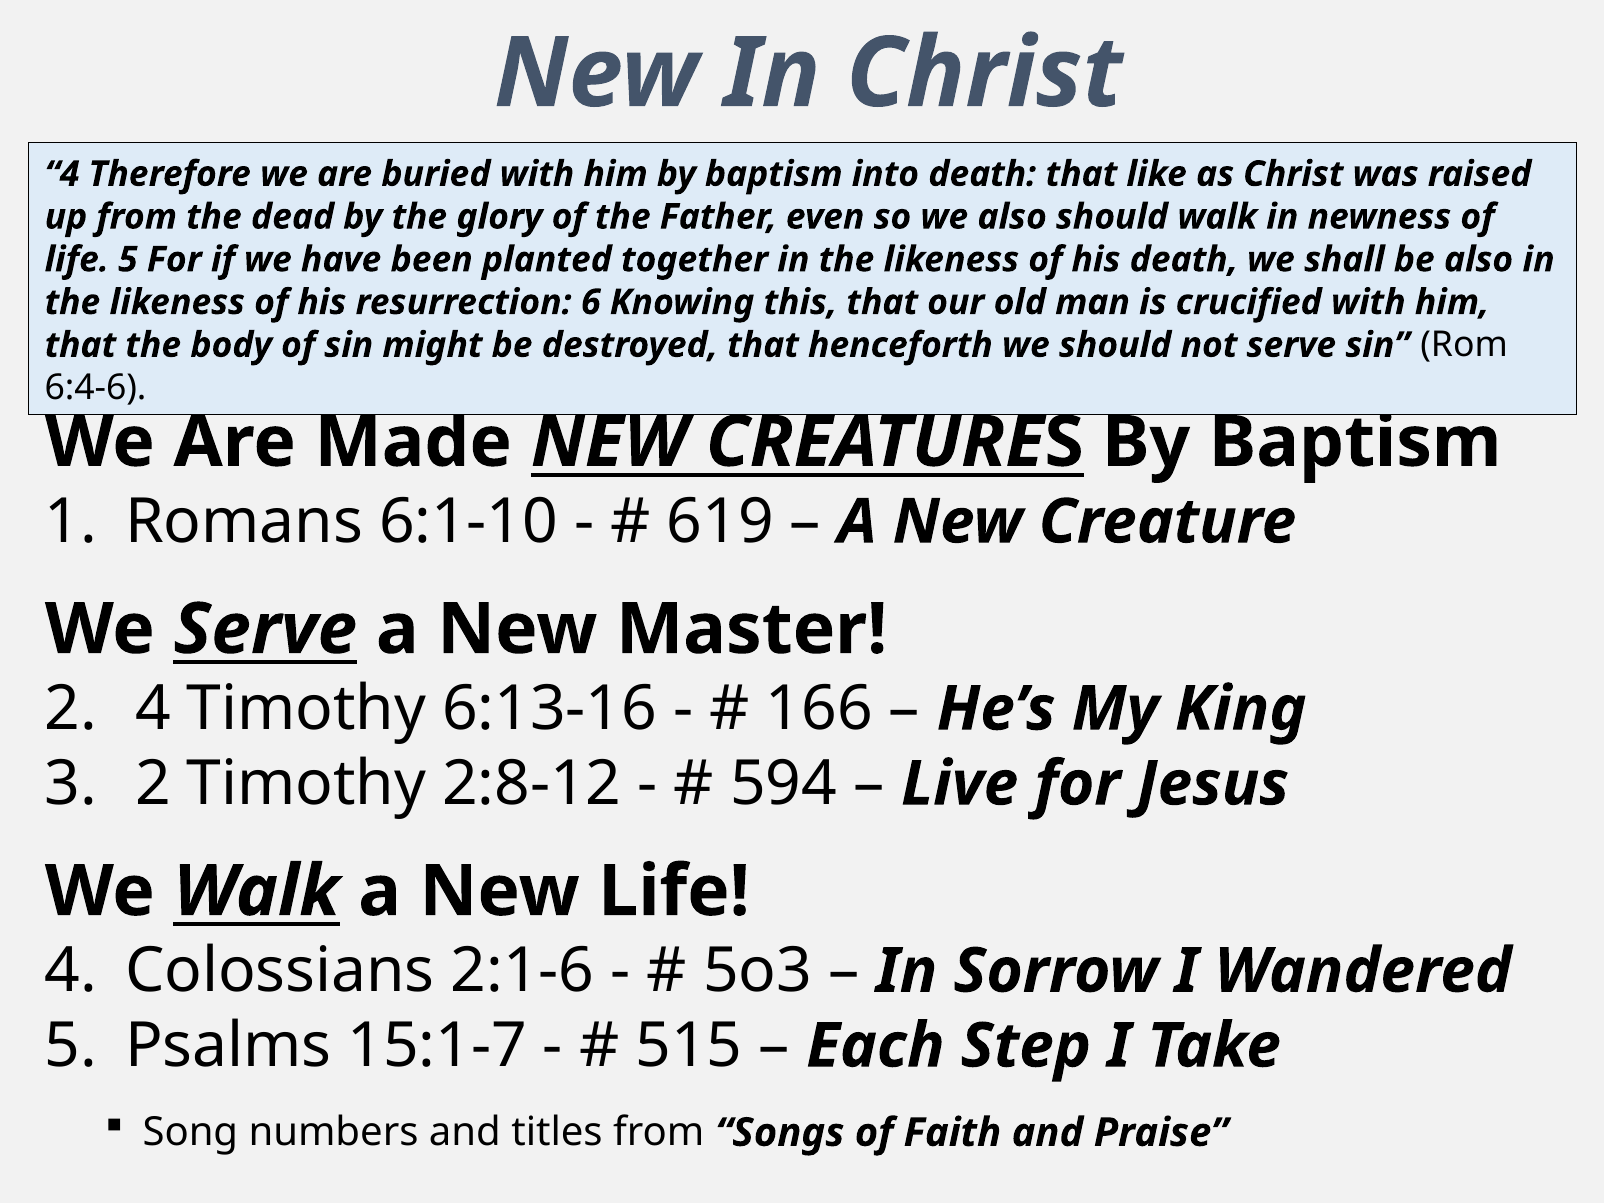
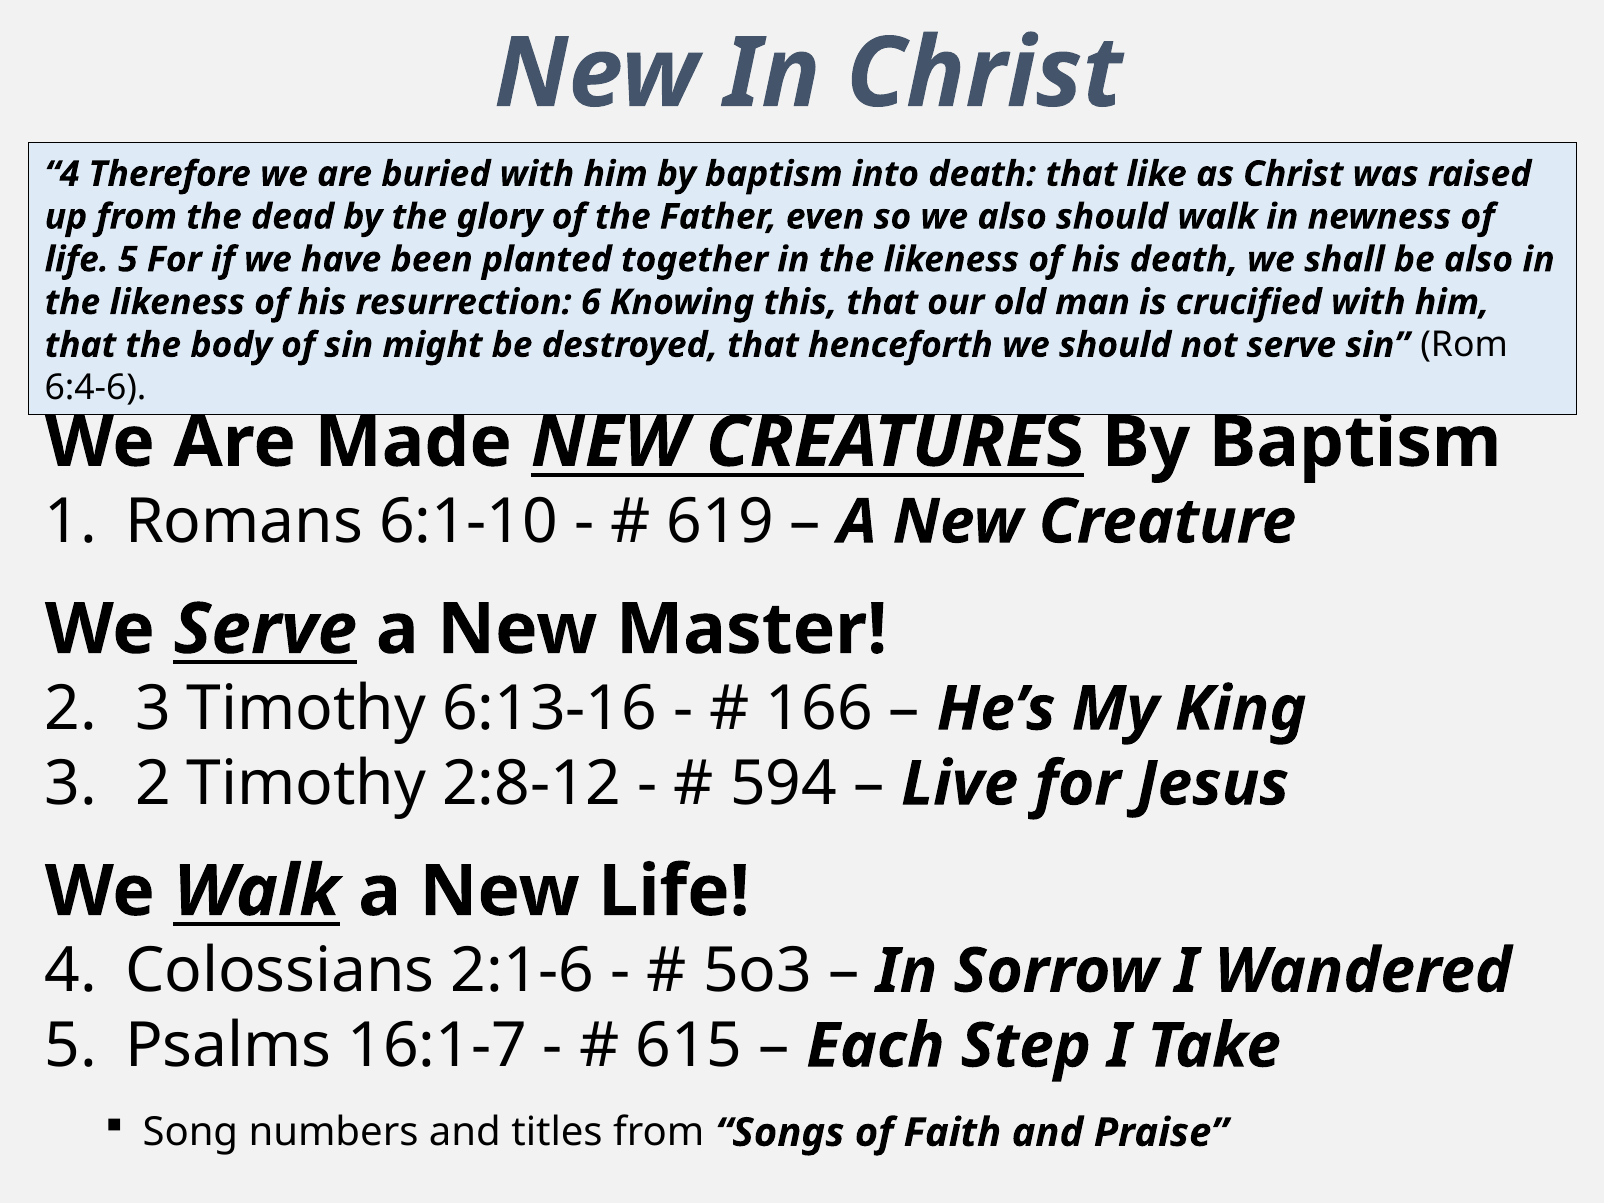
2 4: 4 -> 3 (153, 709)
15:1-7: 15:1-7 -> 16:1-7 (437, 1046)
515: 515 -> 615 (689, 1046)
